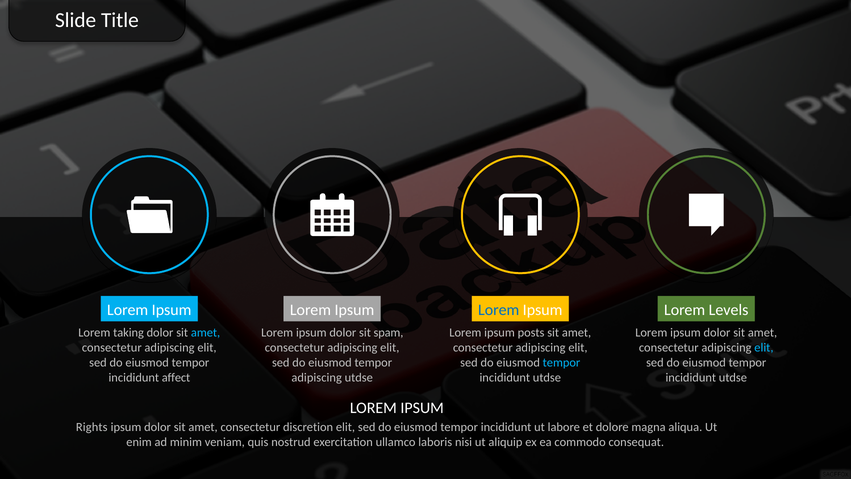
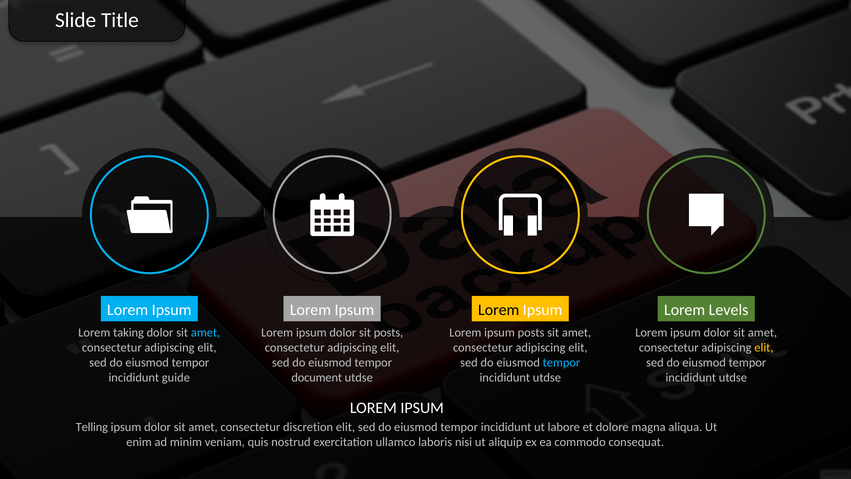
Lorem colour: blue -> black (499, 310)
sit spam: spam -> posts (388, 332)
elit colour: light blue -> yellow (764, 347)
affect: affect -> guide (176, 377)
adipiscing: adipiscing -> document (317, 377)
Rights: Rights -> Telling (92, 427)
